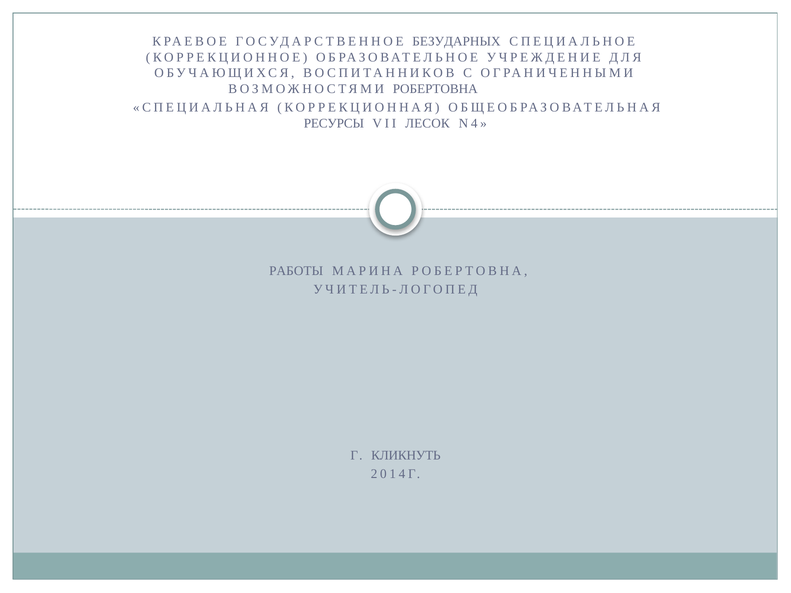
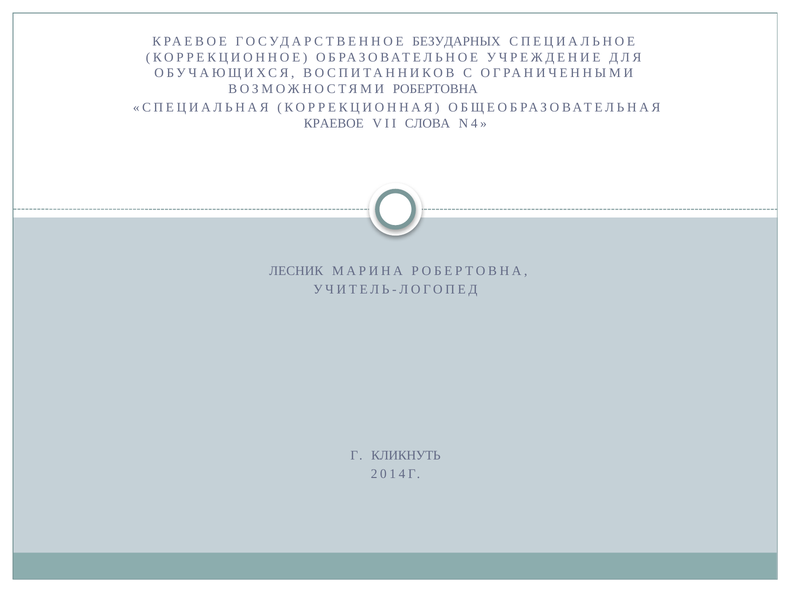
РЕСУРСЫ: РЕСУРСЫ -> КРАЕВОЕ (334, 123)
ЛЕСОК: ЛЕСОК -> СЛОВА (428, 123)
РАБОТЫ: РАБОТЫ -> ЛЕСНИК (296, 271)
